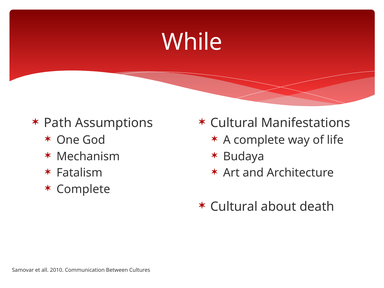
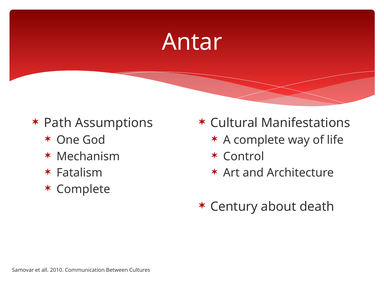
While: While -> Antar (192, 42)
Budaya: Budaya -> Control (244, 156)
Cultural: Cultural -> Century (234, 207)
